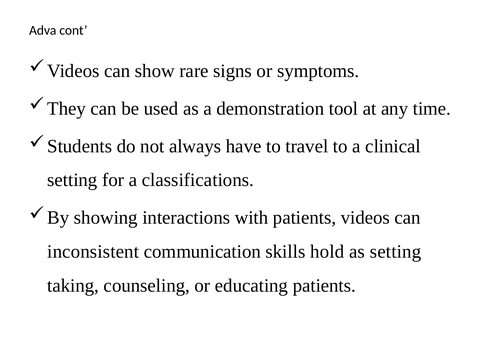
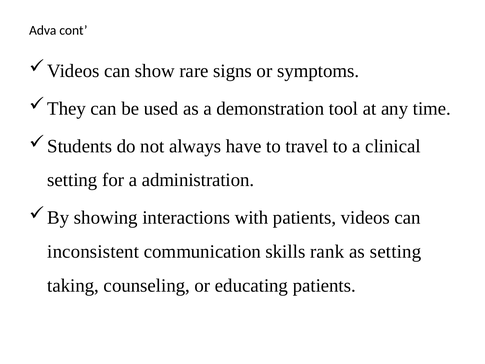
classifications: classifications -> administration (198, 180)
hold: hold -> rank (327, 251)
